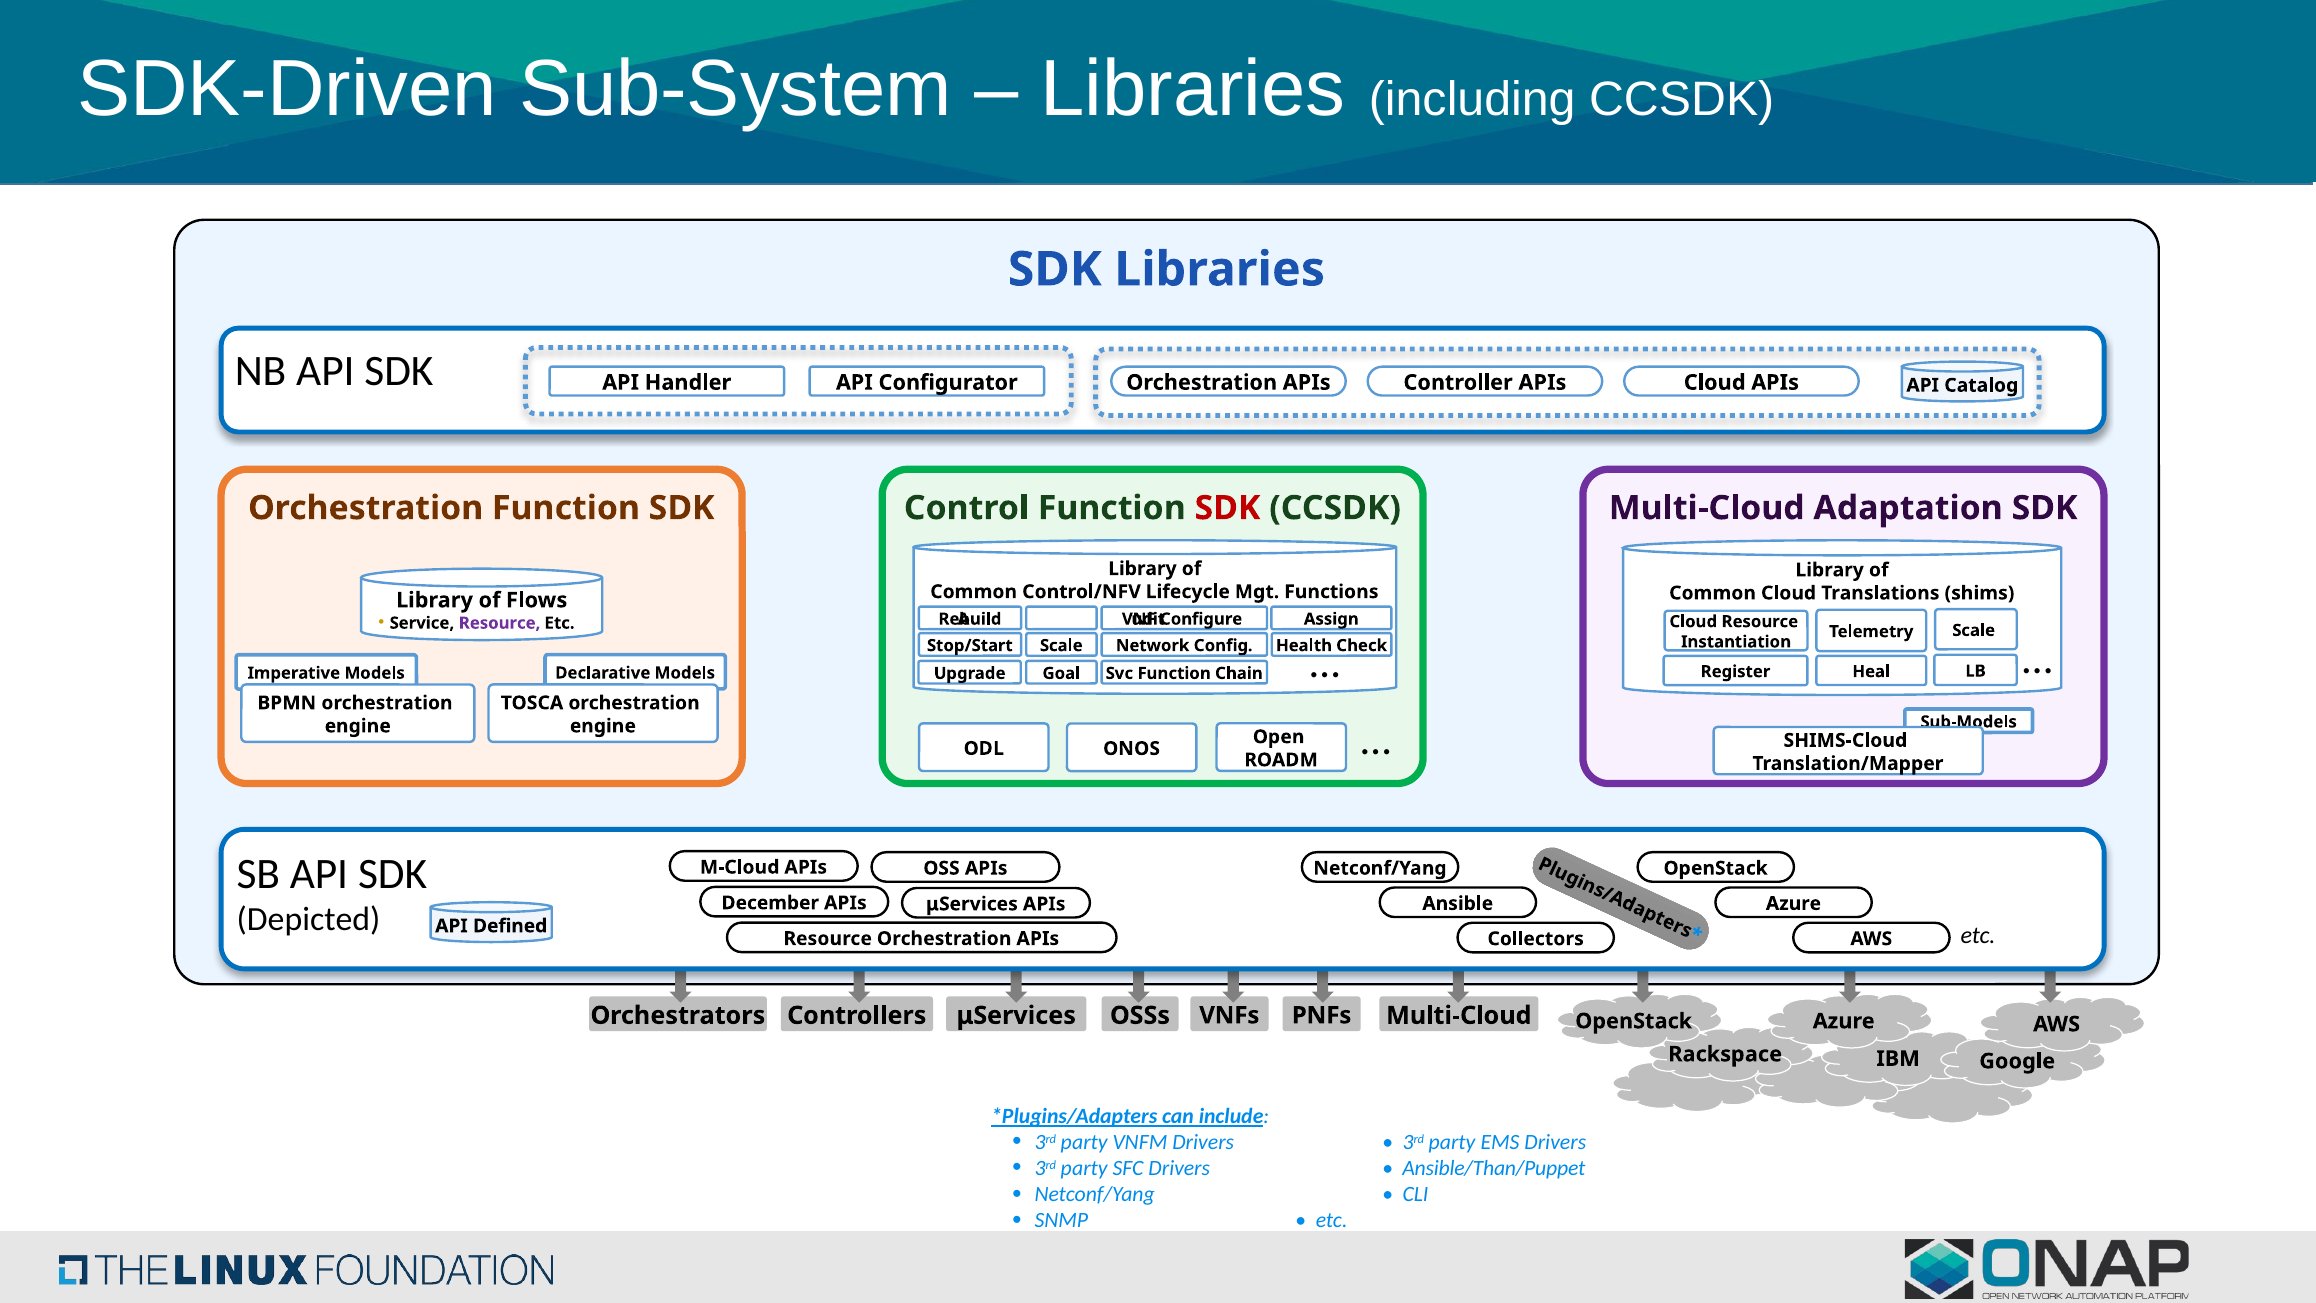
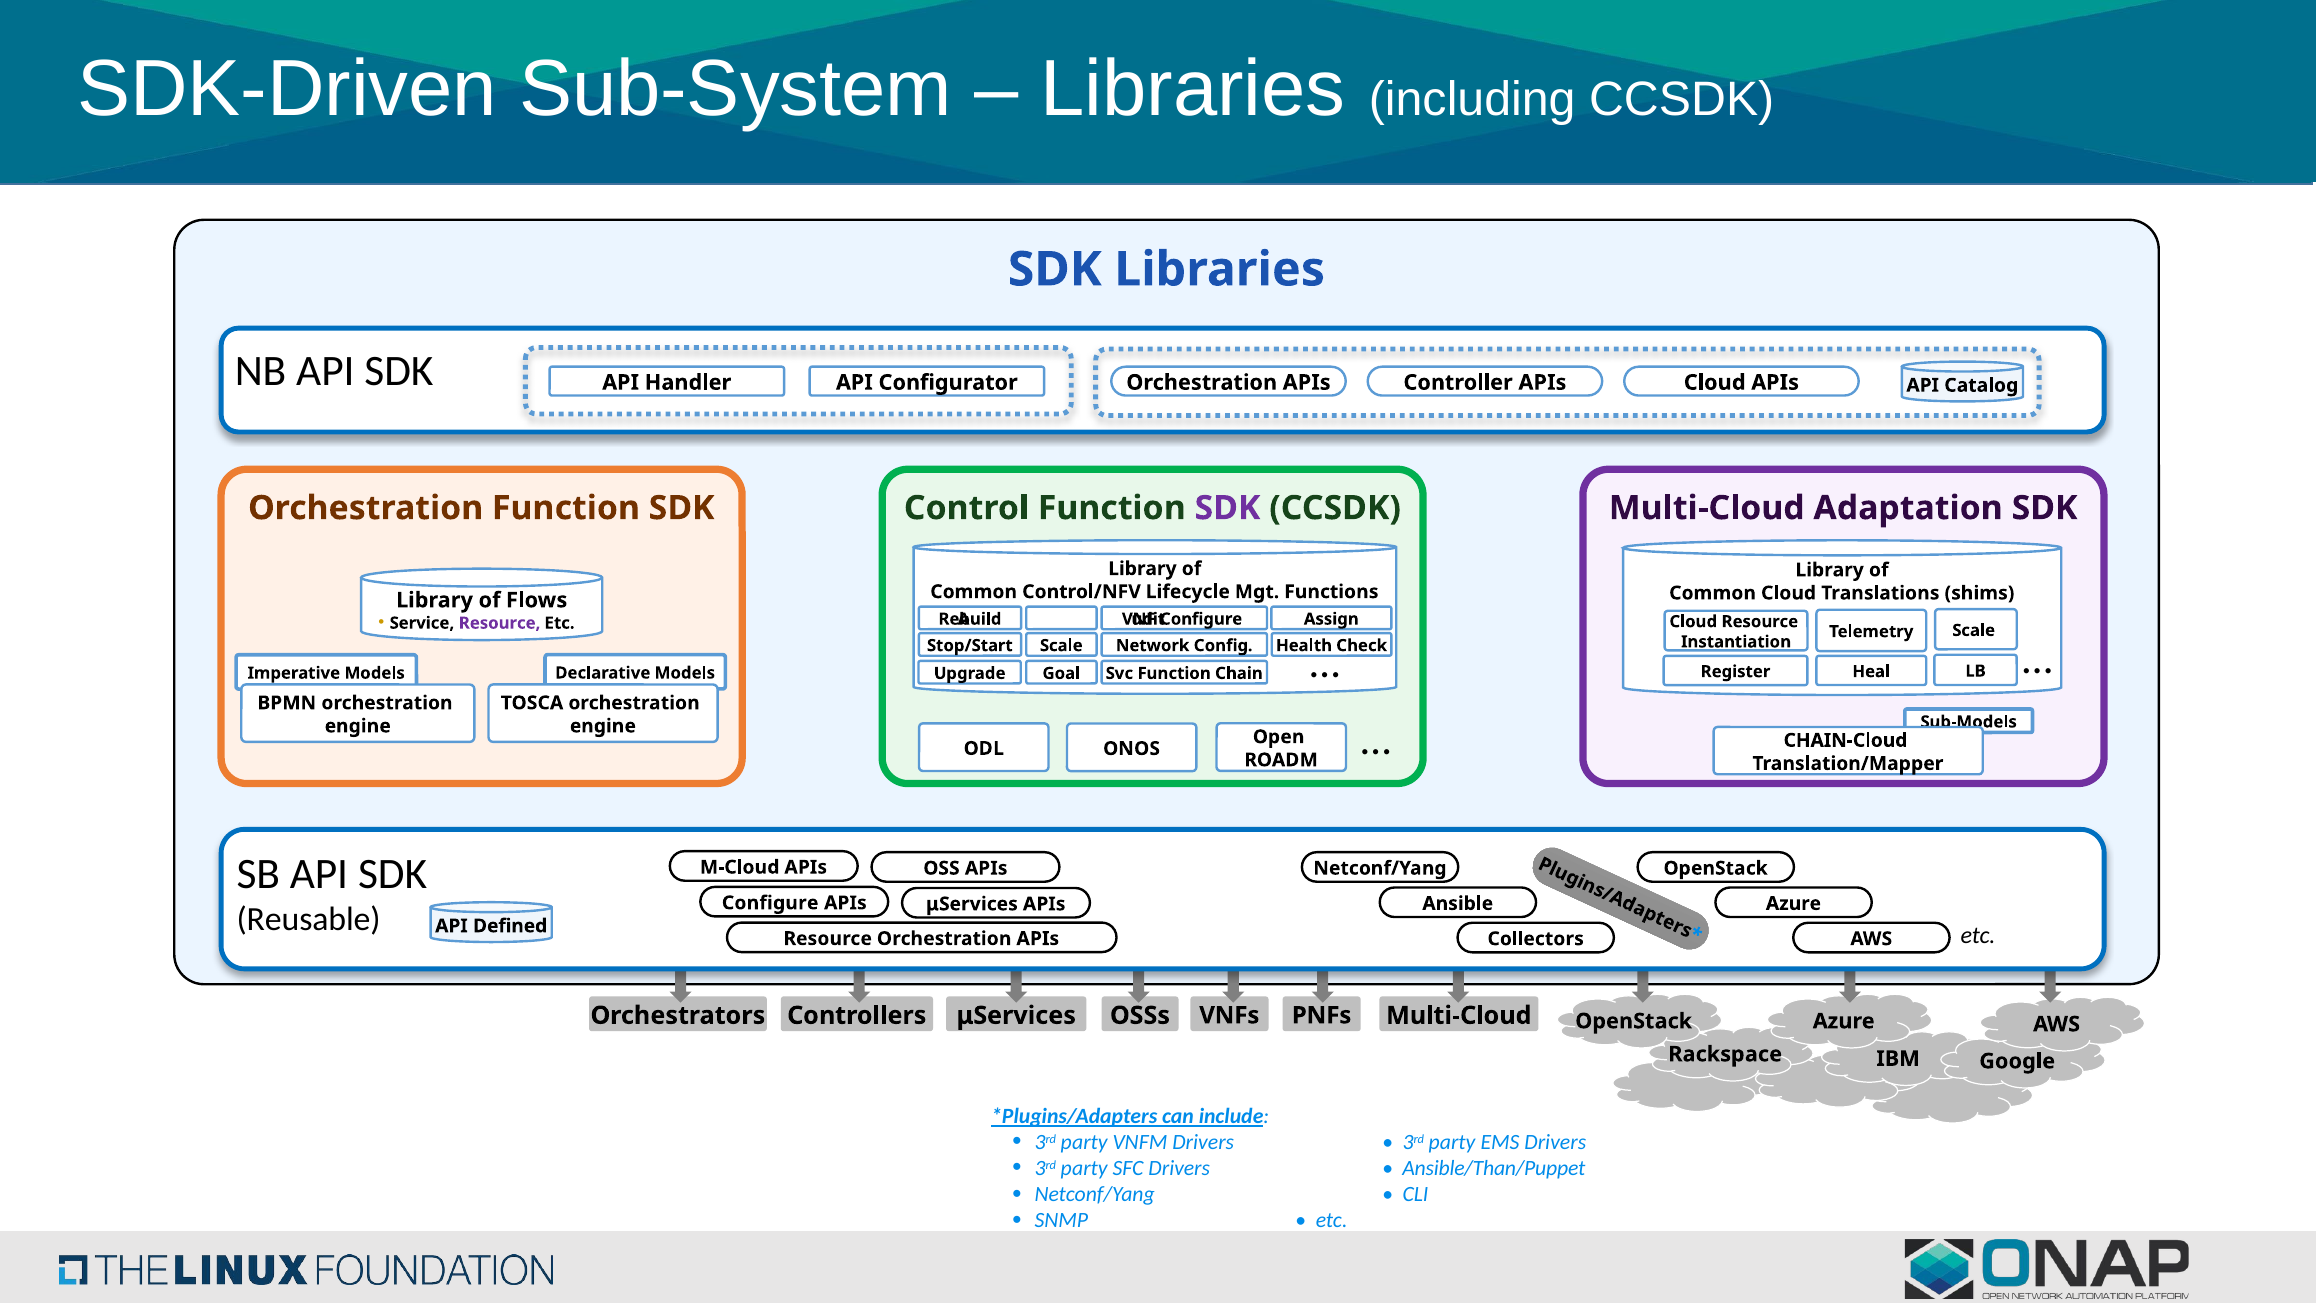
SDK colour: red -> purple (1227, 508)
SHIMS-Cloud: SHIMS-Cloud -> CHAIN-Cloud (1845, 740)
December: December -> Configure (770, 903)
Depicted: Depicted -> Reusable (309, 919)
